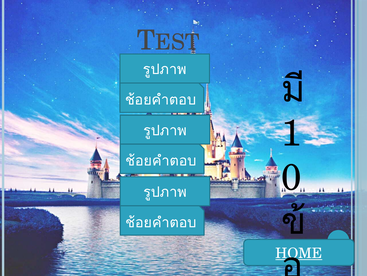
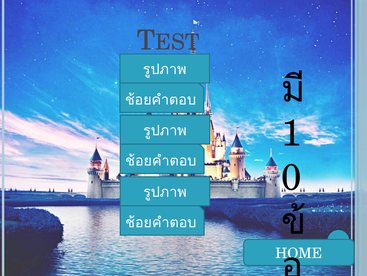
HOME underline: present -> none (299, 253)
